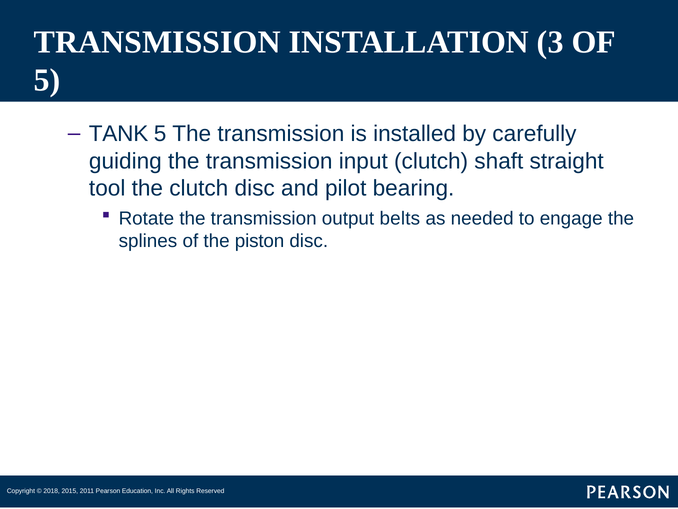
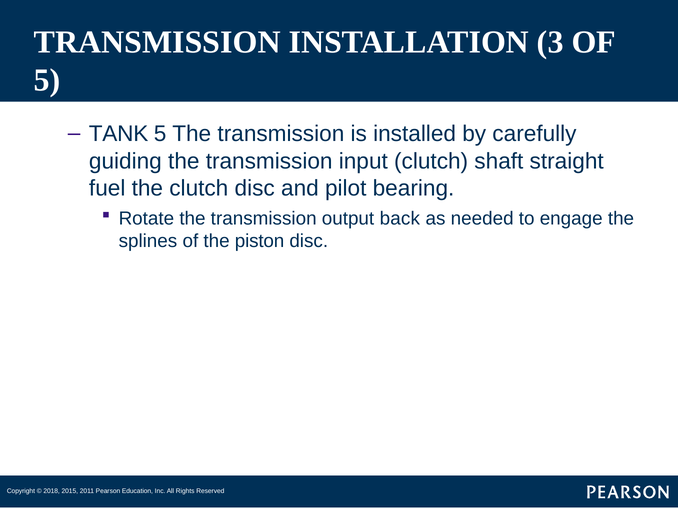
tool: tool -> fuel (107, 188)
belts: belts -> back (400, 218)
